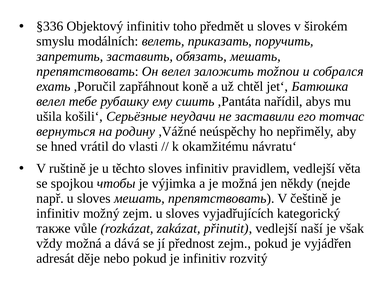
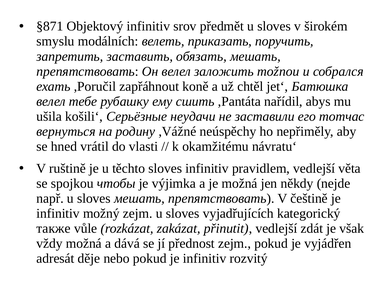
§336: §336 -> §871 (50, 26)
toho: toho -> srov (185, 26)
naší: naší -> zdát (312, 229)
